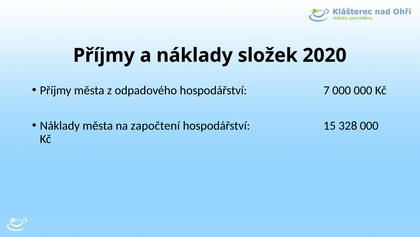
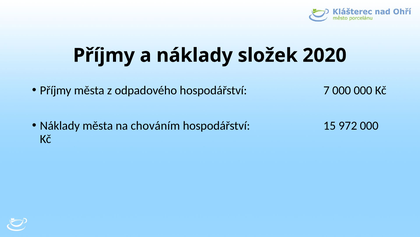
započtení: započtení -> chováním (155, 125)
328: 328 -> 972 (348, 125)
